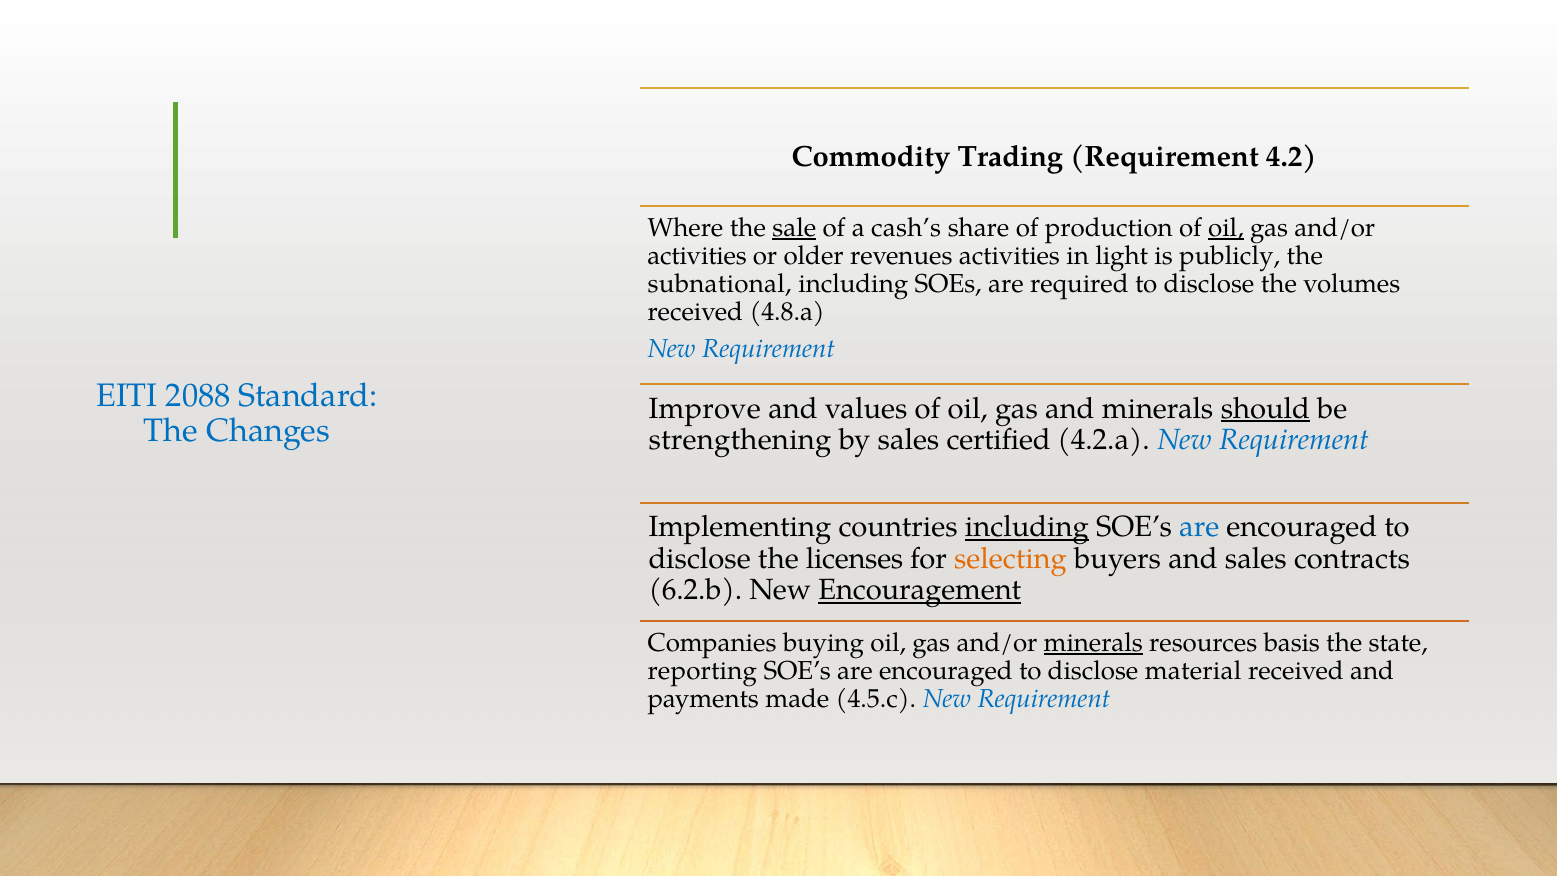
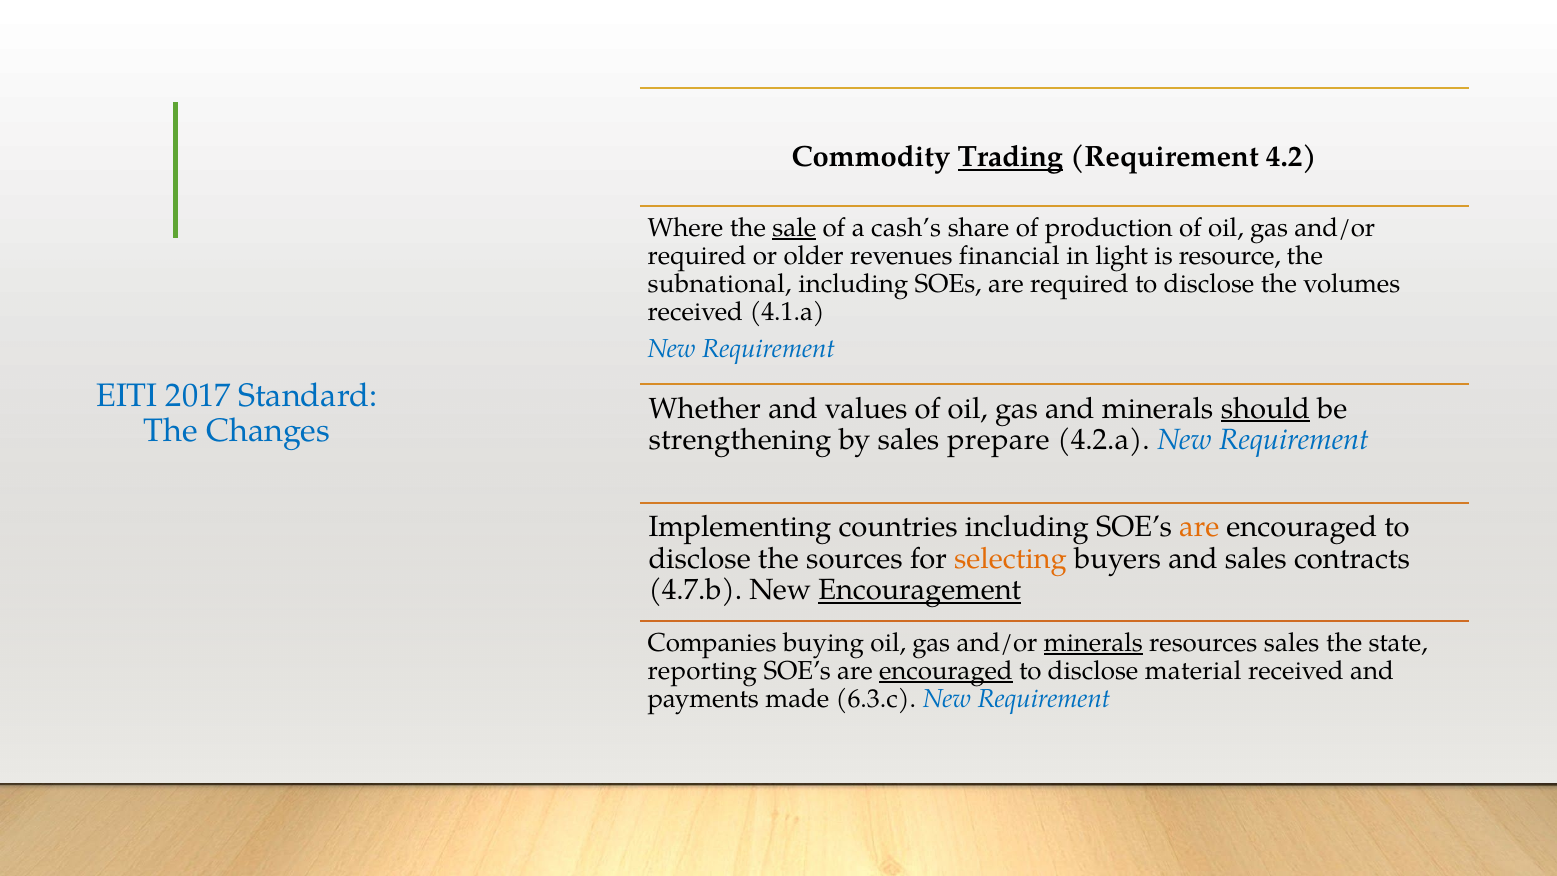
Trading underline: none -> present (1010, 157)
oil underline: present -> none (1226, 228)
activities: activities -> required (697, 256)
revenues activities: activities -> financial (1009, 256)
publicly: publicly -> resource (1230, 256)
4.8.a: 4.8.a -> 4.1.a (787, 312)
2088: 2088 -> 2017 (198, 396)
Improve: Improve -> Whether (705, 409)
certified: certified -> prepare (998, 440)
including underline: present -> none (1027, 527)
are colour: blue -> orange (1199, 527)
licenses: licenses -> sources (854, 559)
6.2.b: 6.2.b -> 4.7.b (695, 590)
resources basis: basis -> sales (1292, 643)
encouraged underline: none -> present (946, 671)
4.5.c: 4.5.c -> 6.3.c (876, 699)
